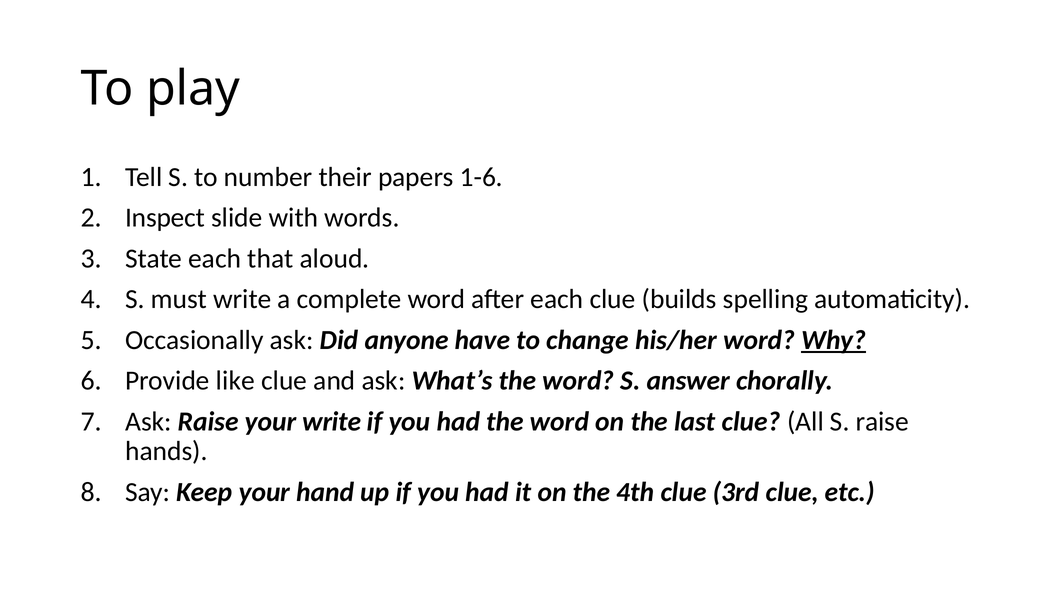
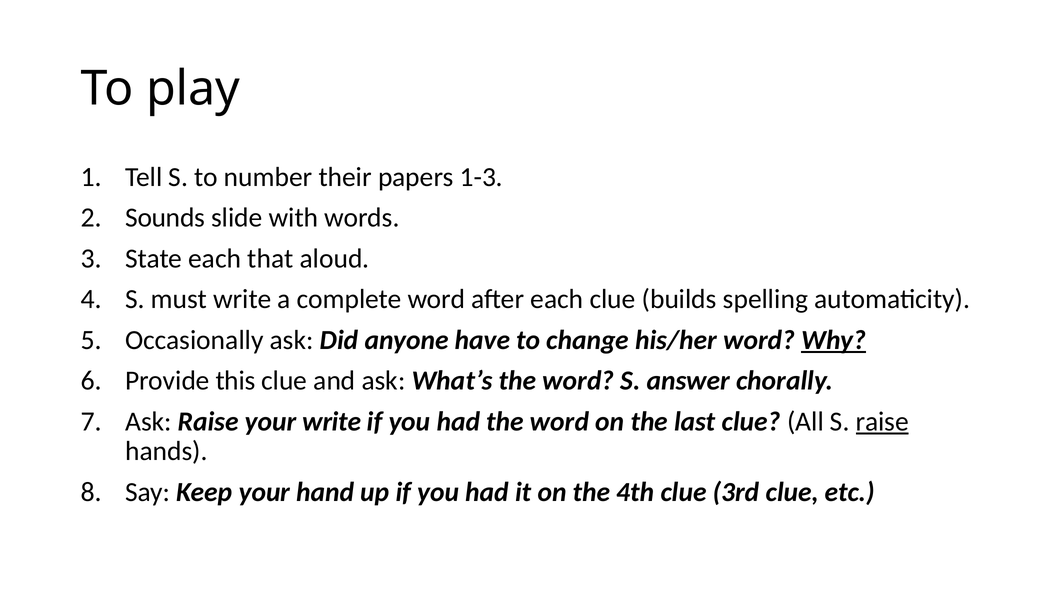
1-6: 1-6 -> 1-3 (481, 177)
Inspect: Inspect -> Sounds (165, 218)
like: like -> this (236, 381)
raise underline: none -> present (882, 421)
